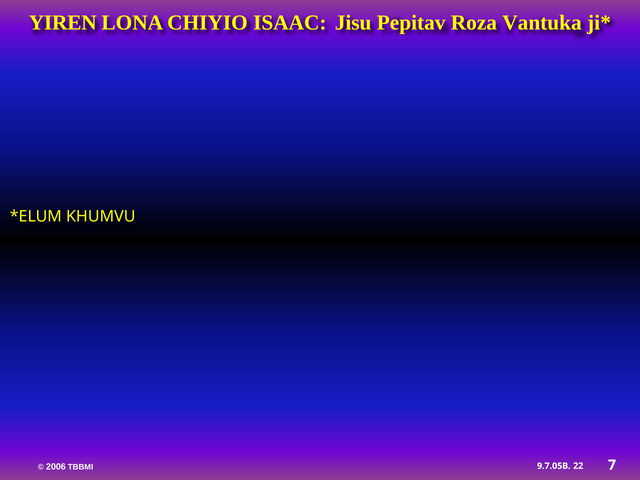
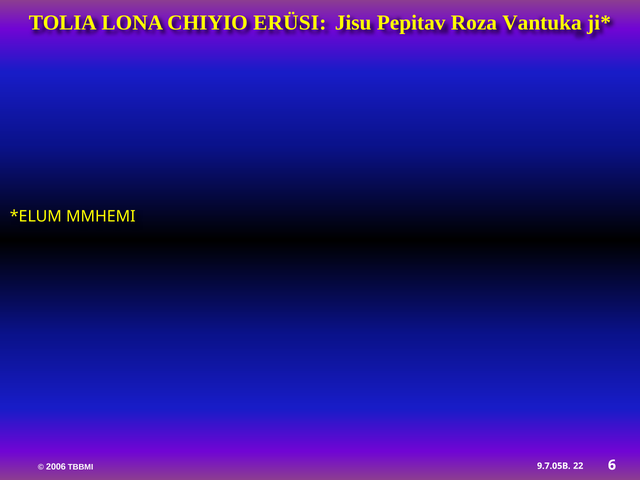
YIREN: YIREN -> TOLIA (63, 23)
ISAAC: ISAAC -> ERÜSI (290, 23)
KHUMVU: KHUMVU -> MMHEMI (101, 217)
7: 7 -> 6 (612, 465)
